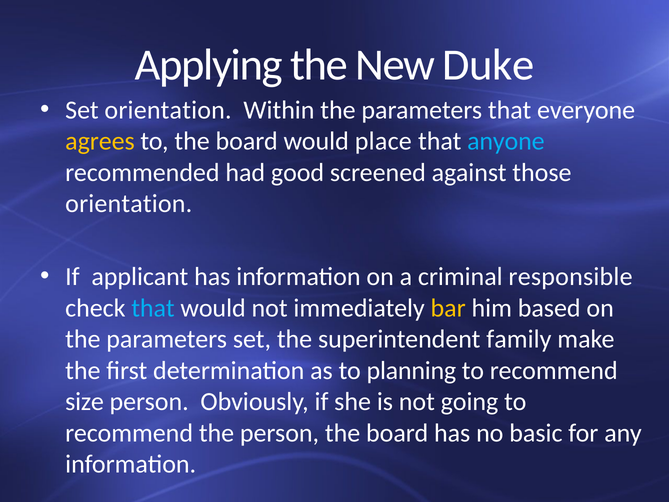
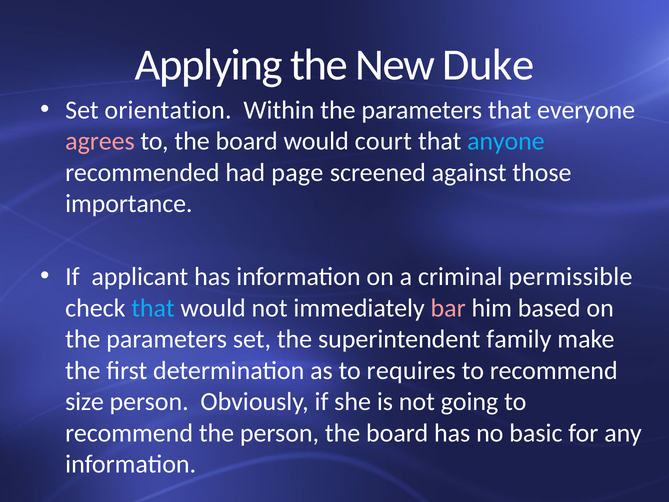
agrees colour: yellow -> pink (100, 141)
place: place -> court (383, 141)
good: good -> page (297, 172)
orientation: orientation -> importance (129, 204)
responsible: responsible -> permissible (571, 277)
bar colour: yellow -> pink (448, 308)
planning: planning -> requires (411, 370)
